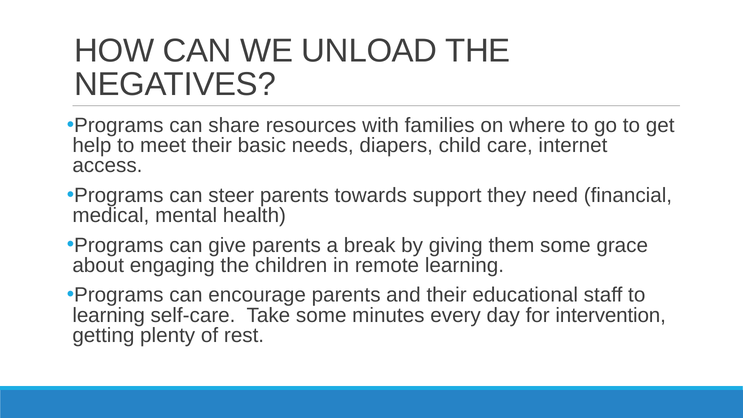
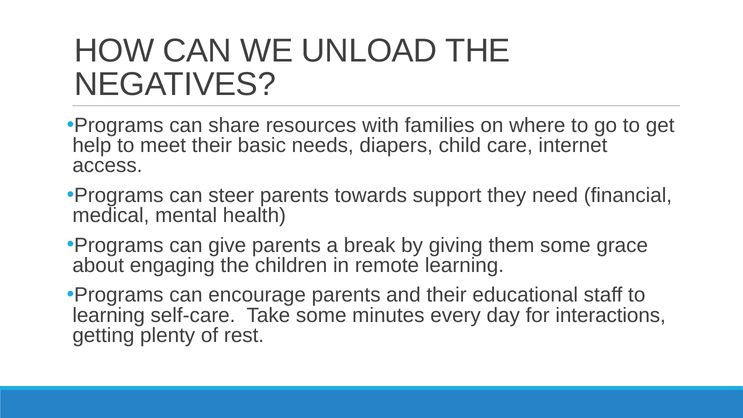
intervention: intervention -> interactions (611, 315)
